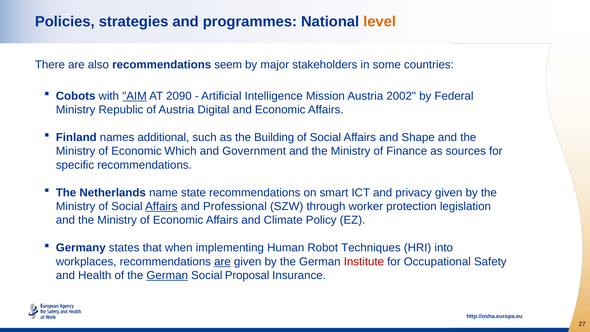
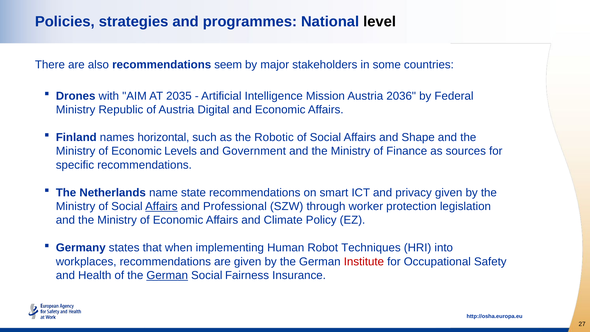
level colour: orange -> black (380, 22)
Cobots: Cobots -> Drones (76, 96)
AIM underline: present -> none (135, 96)
2090: 2090 -> 2035 (179, 96)
2002: 2002 -> 2036 (401, 96)
additional: additional -> horizontal (163, 137)
Building: Building -> Robotic (274, 137)
Which: Which -> Levels (181, 151)
are underline: present -> none (222, 262)
Proposal: Proposal -> Fairness (247, 275)
